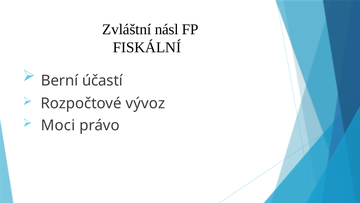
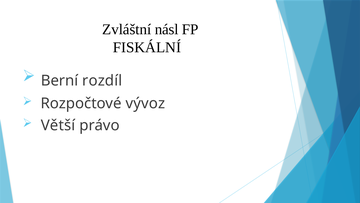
účastí: účastí -> rozdíl (102, 80)
Moci: Moci -> Větší (58, 125)
